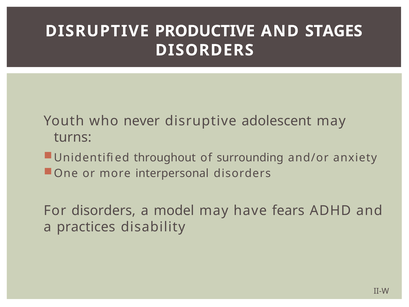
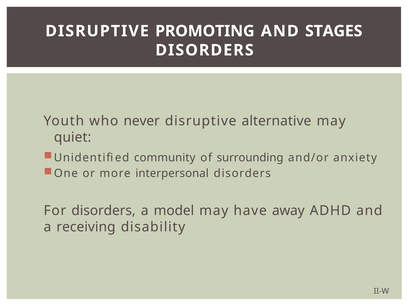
PRODUCTIVE: PRODUCTIVE -> PROMOTING (205, 31)
adolescent: adolescent -> alternative (276, 121)
turns: turns -> quiet (73, 137)
throughout: throughout -> community (165, 157)
fears: fears -> away (288, 210)
practices: practices -> receiving (86, 227)
